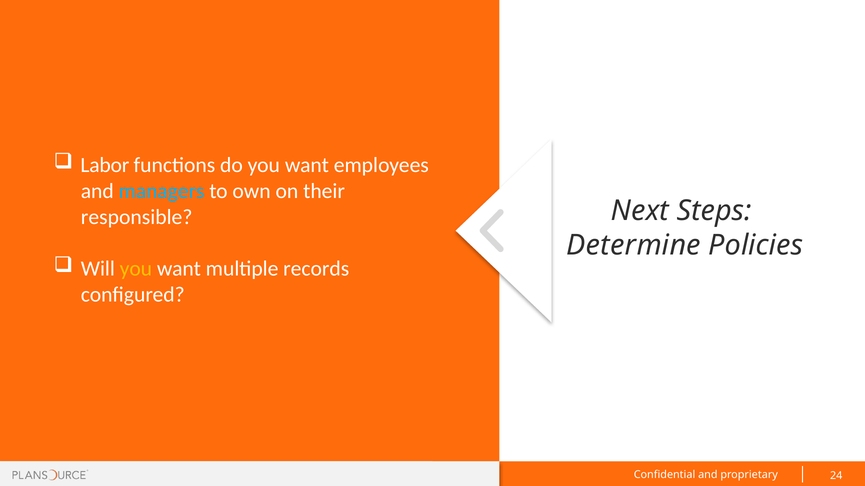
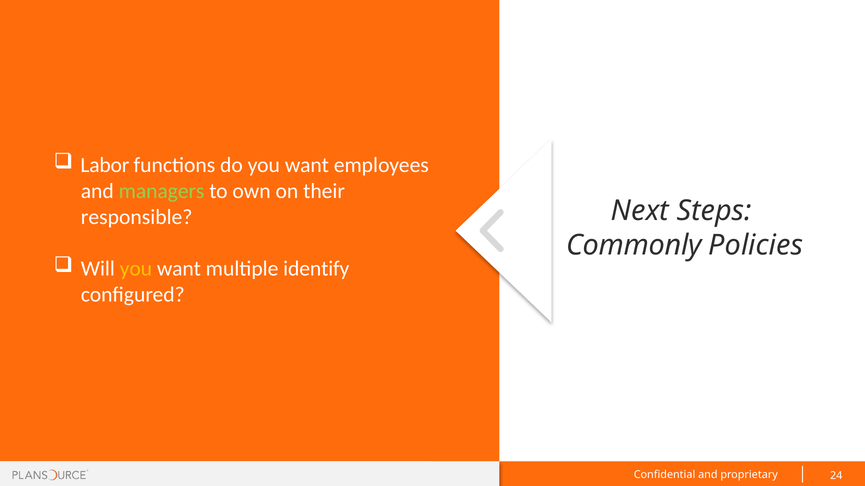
managers colour: light blue -> light green (162, 191)
Determine: Determine -> Commonly (634, 245)
records: records -> identify (316, 269)
